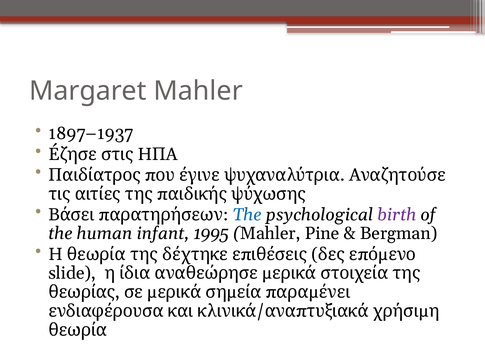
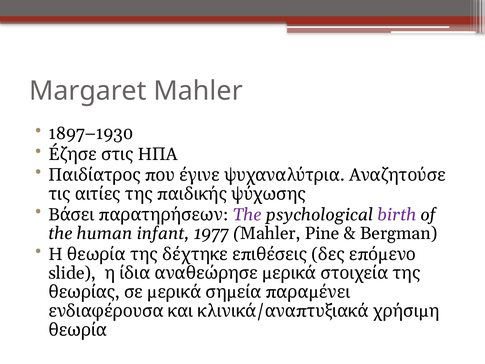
1897–1937: 1897–1937 -> 1897–1930 (91, 133)
The colour: blue -> purple (247, 214)
1995: 1995 -> 1977 (211, 233)
